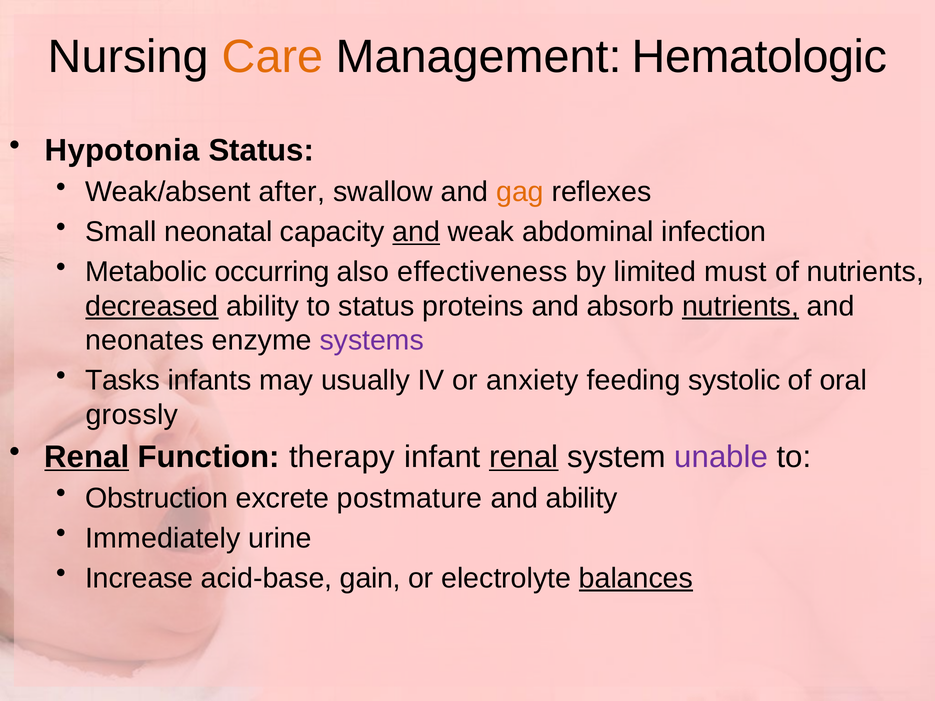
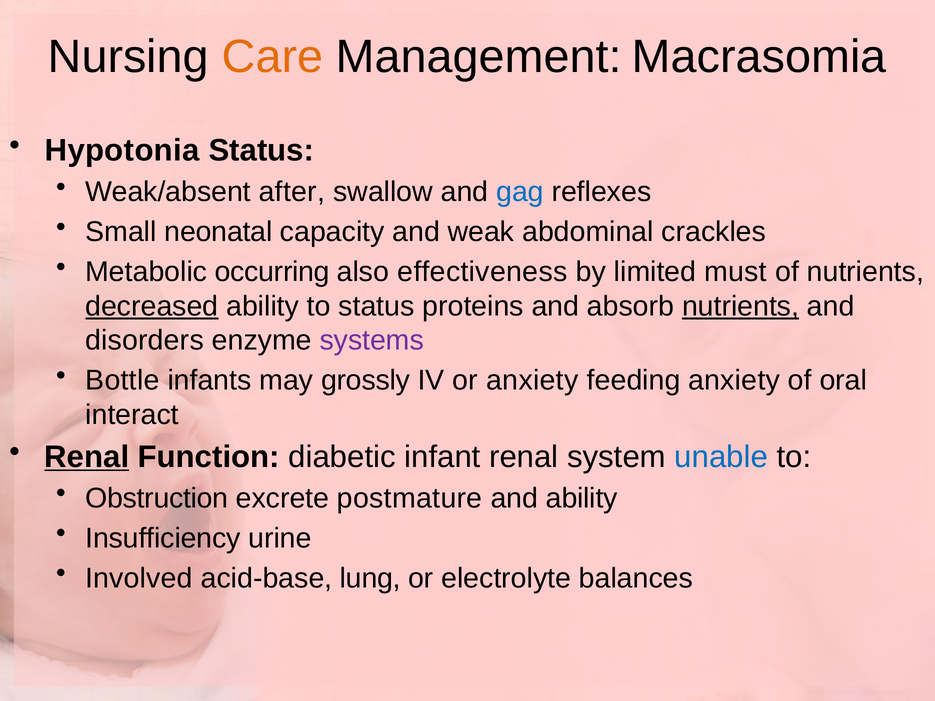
Hematologic: Hematologic -> Macrasomia (759, 57)
gag colour: orange -> blue (520, 192)
and underline: present -> none (416, 232)
infection: infection -> crackles (714, 232)
neonates: neonates -> disorders (145, 341)
Tasks: Tasks -> Bottle (122, 381)
usually: usually -> grossly (366, 381)
feeding systolic: systolic -> anxiety (734, 381)
grossly: grossly -> interact (132, 415)
therapy: therapy -> diabetic (342, 457)
renal underline: present -> none (524, 457)
unable colour: purple -> blue (721, 457)
Immediately: Immediately -> Insufficiency (163, 538)
Increase: Increase -> Involved (139, 578)
gain: gain -> lung (370, 578)
balances underline: present -> none (636, 578)
